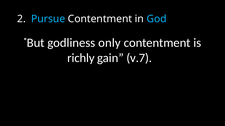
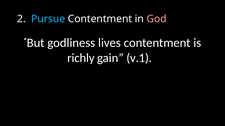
God colour: light blue -> pink (157, 19)
only: only -> lives (110, 43)
v.7: v.7 -> v.1 (139, 58)
